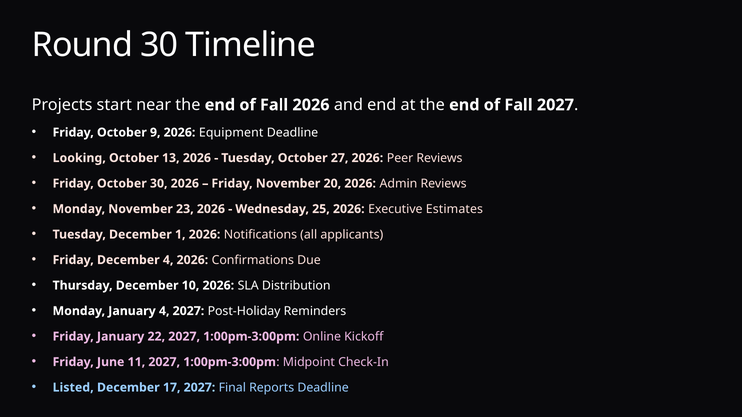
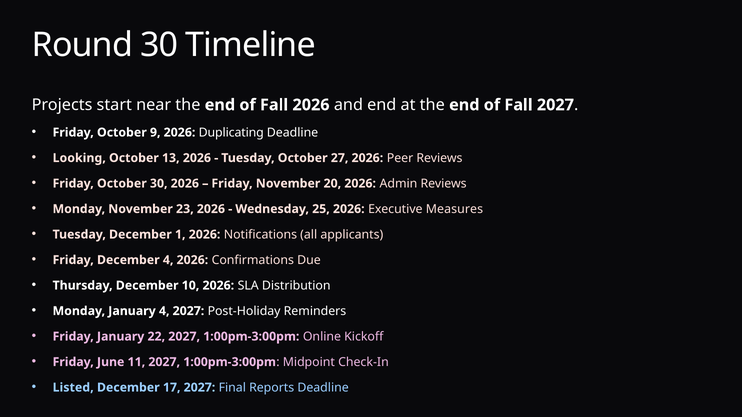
Equipment: Equipment -> Duplicating (231, 133)
Estimates: Estimates -> Measures (454, 209)
